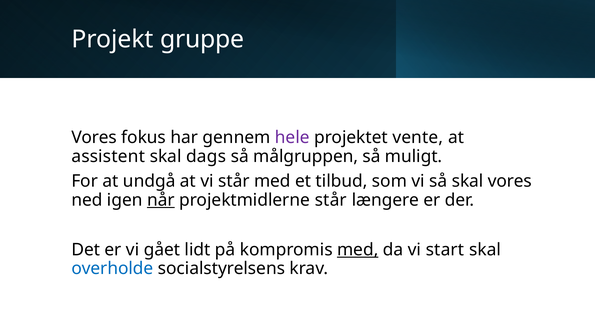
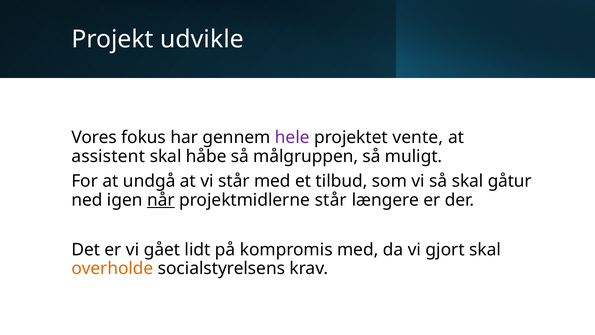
gruppe: gruppe -> udvikle (202, 39)
dags: dags -> håbe (206, 156)
skal vores: vores -> gåtur (510, 181)
med underline: present -> none (358, 250)
start: start -> gjort (445, 250)
overholde colour: blue -> orange (112, 268)
